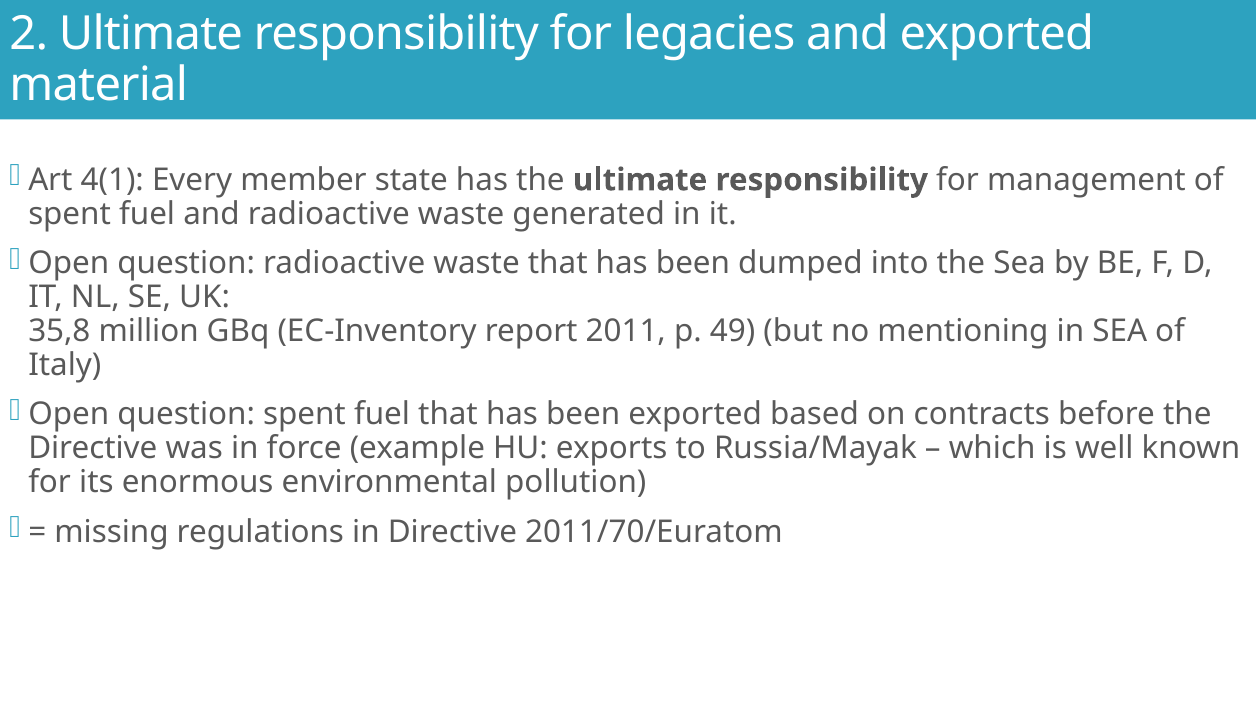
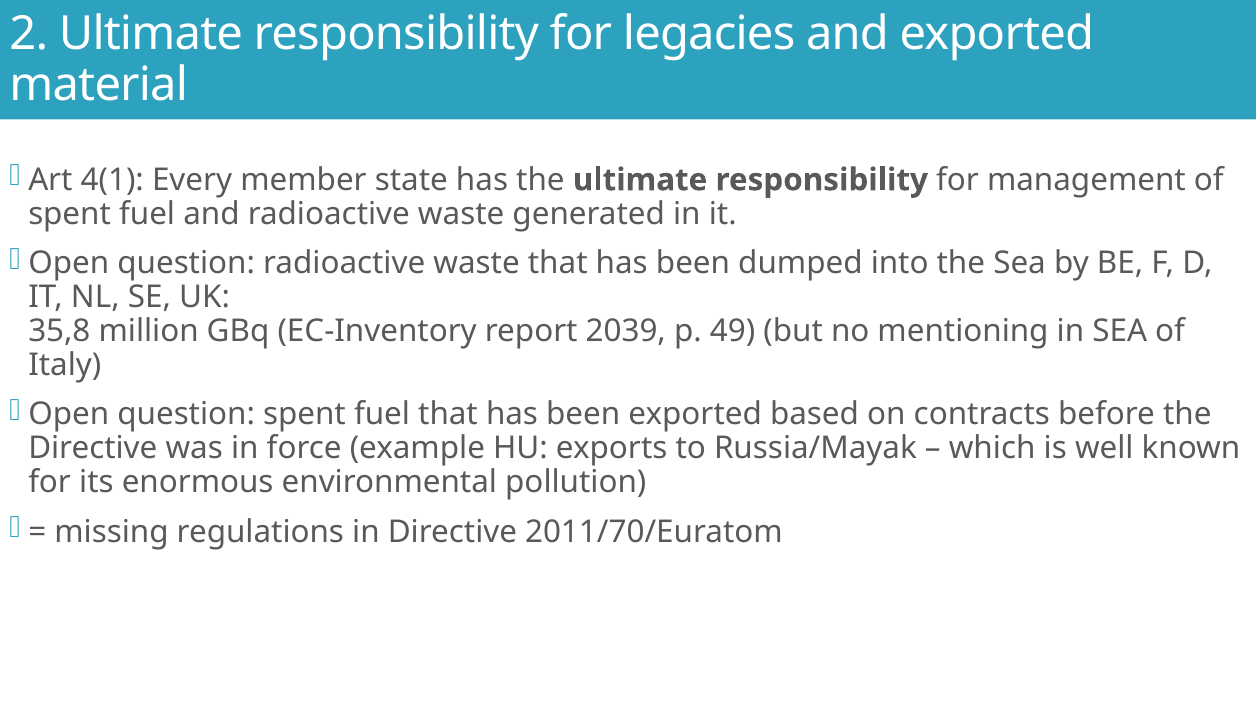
2011: 2011 -> 2039 (626, 331)
